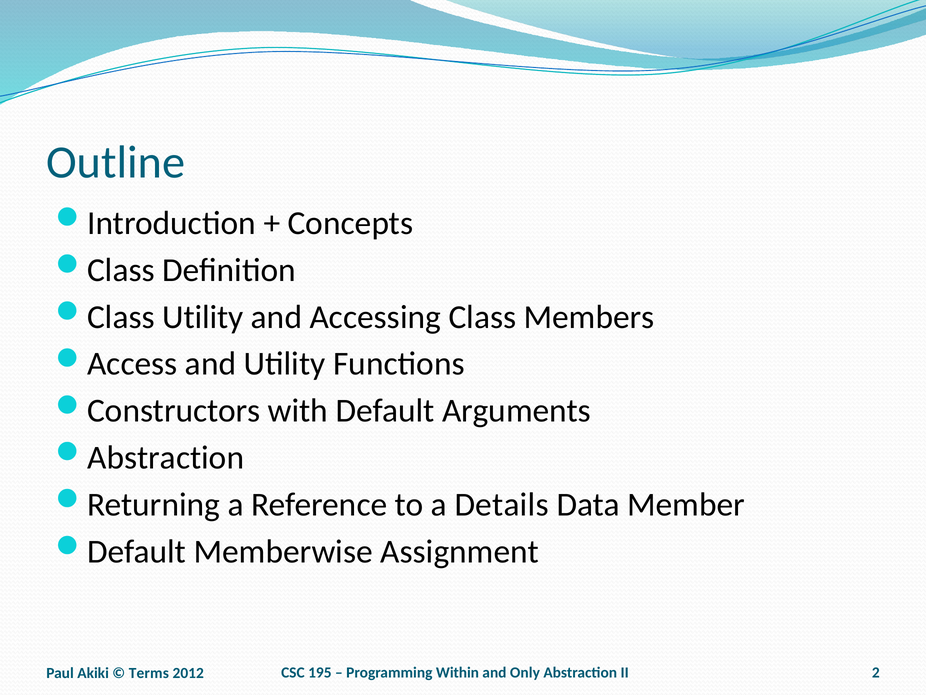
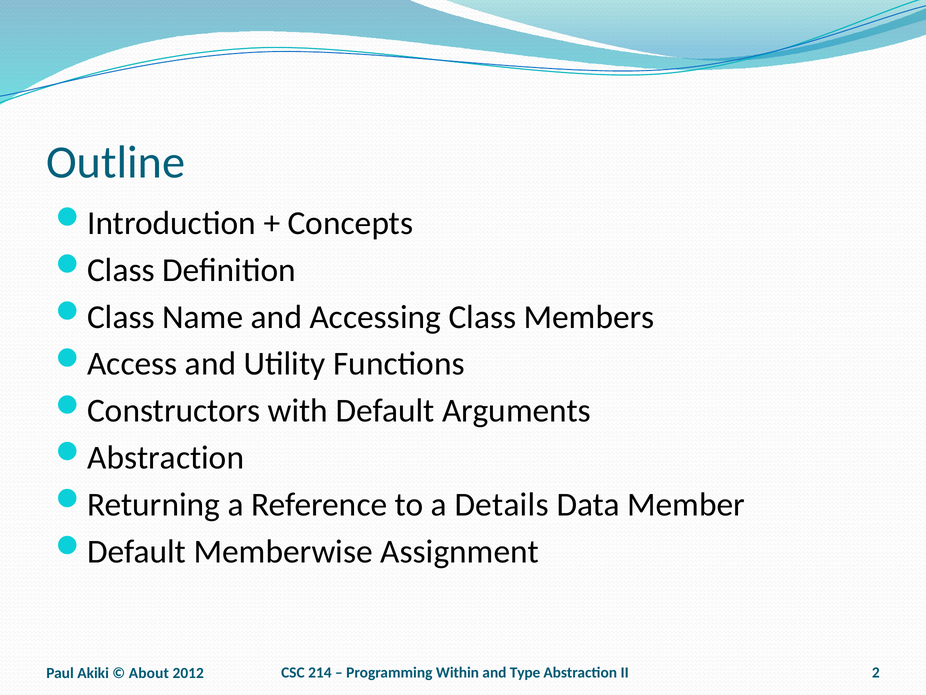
Class Utility: Utility -> Name (203, 317)
195: 195 -> 214 (320, 672)
Only: Only -> Type (525, 672)
Terms: Terms -> About (149, 672)
